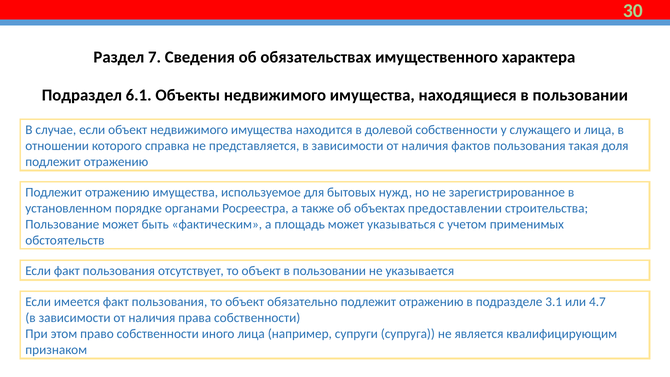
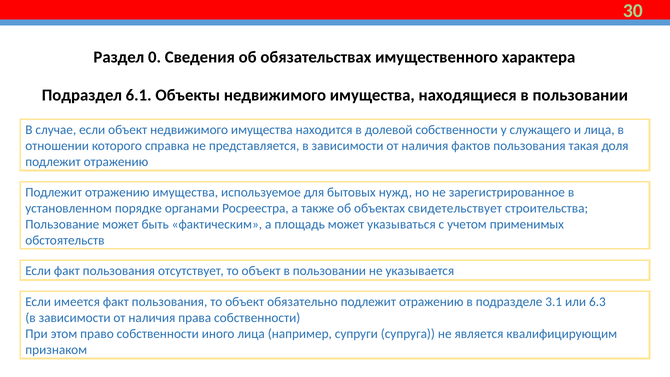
7: 7 -> 0 (155, 57)
предоставлении: предоставлении -> свидетельствует (455, 208)
4.7: 4.7 -> 6.3 (597, 302)
